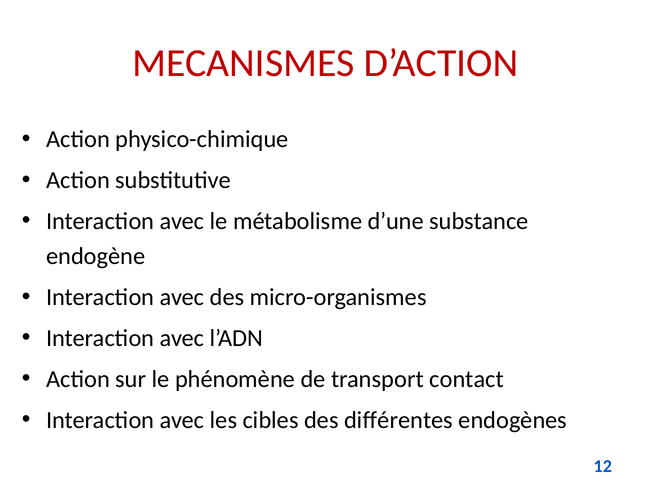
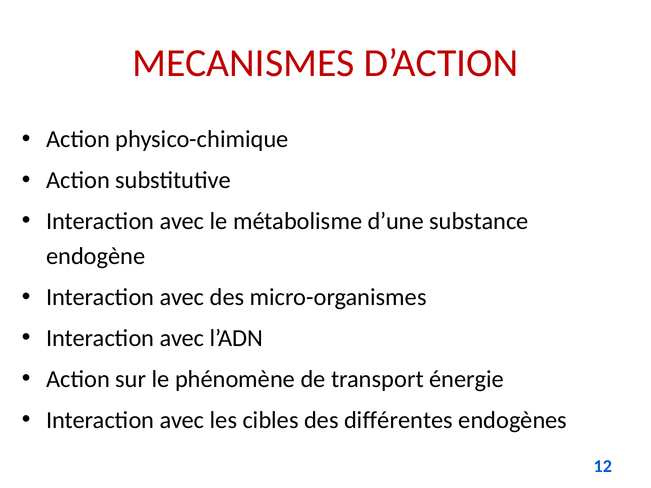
contact: contact -> énergie (467, 379)
